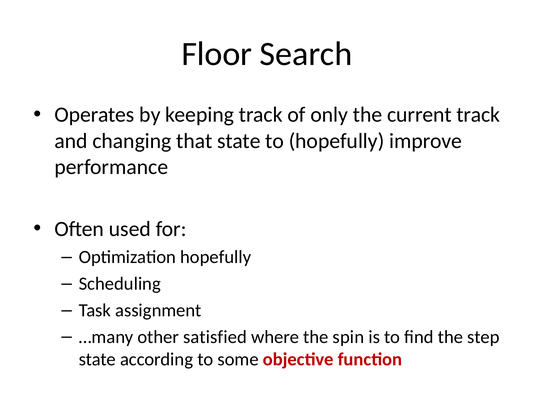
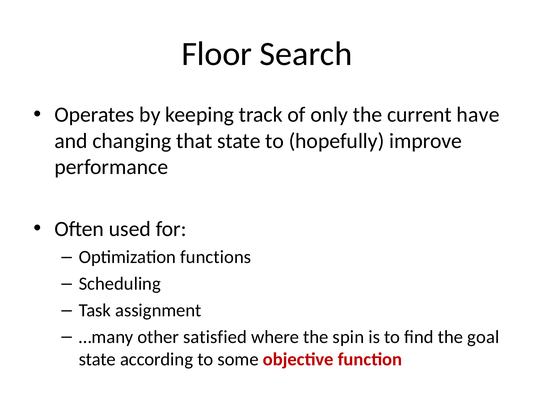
current track: track -> have (478, 115)
Optimization hopefully: hopefully -> functions (216, 257)
step: step -> goal (483, 337)
